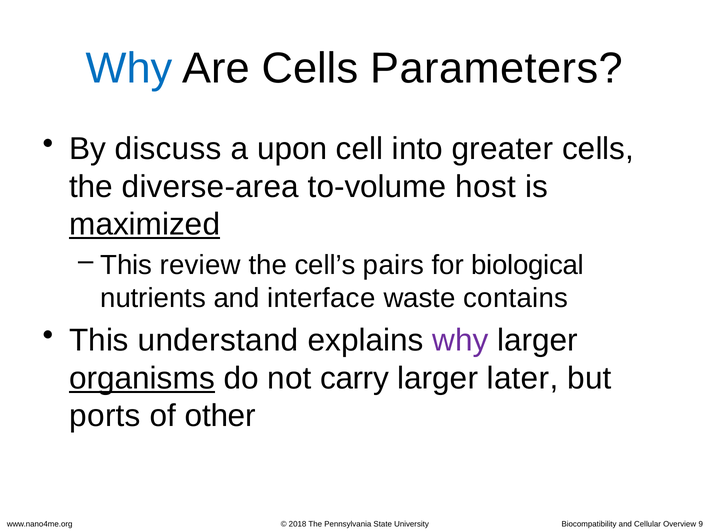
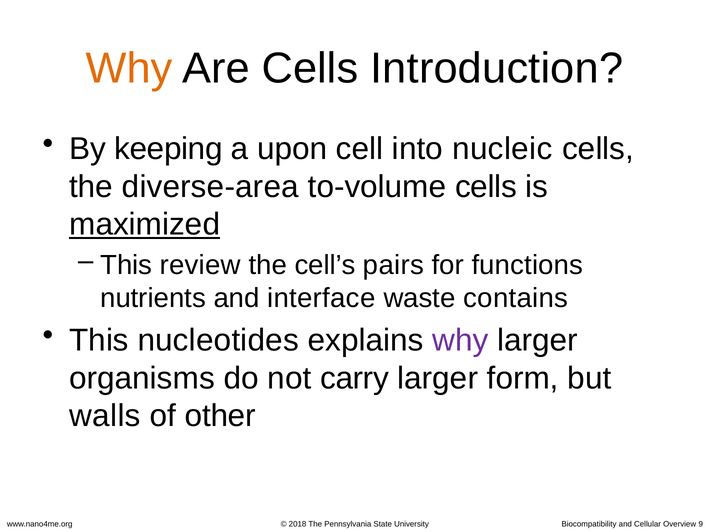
Why colour: blue -> orange (129, 69)
Parameters: Parameters -> Introduction (497, 69)
discuss: discuss -> keeping (168, 149)
greater: greater -> nucleic (502, 149)
to-volume host: host -> cells (486, 187)
biological: biological -> functions (527, 265)
understand: understand -> nucleotides (218, 341)
organisms underline: present -> none (142, 379)
later: later -> form (523, 379)
ports: ports -> walls (105, 416)
